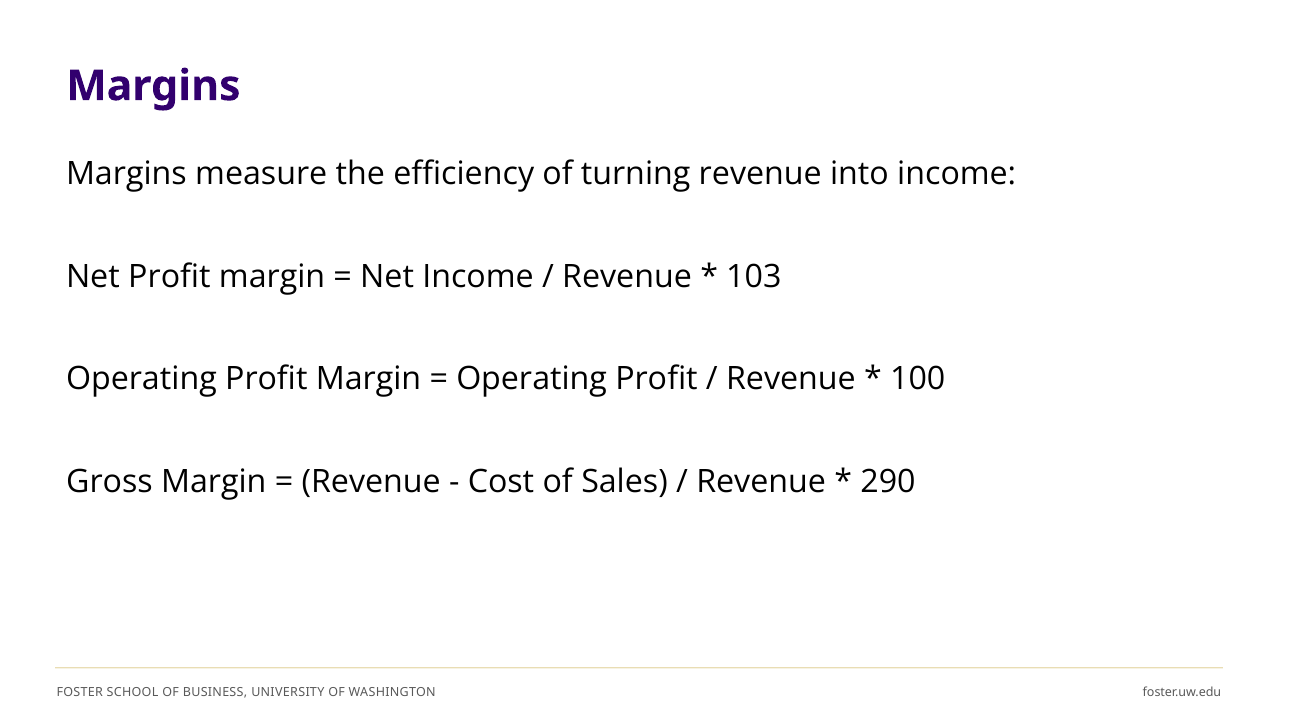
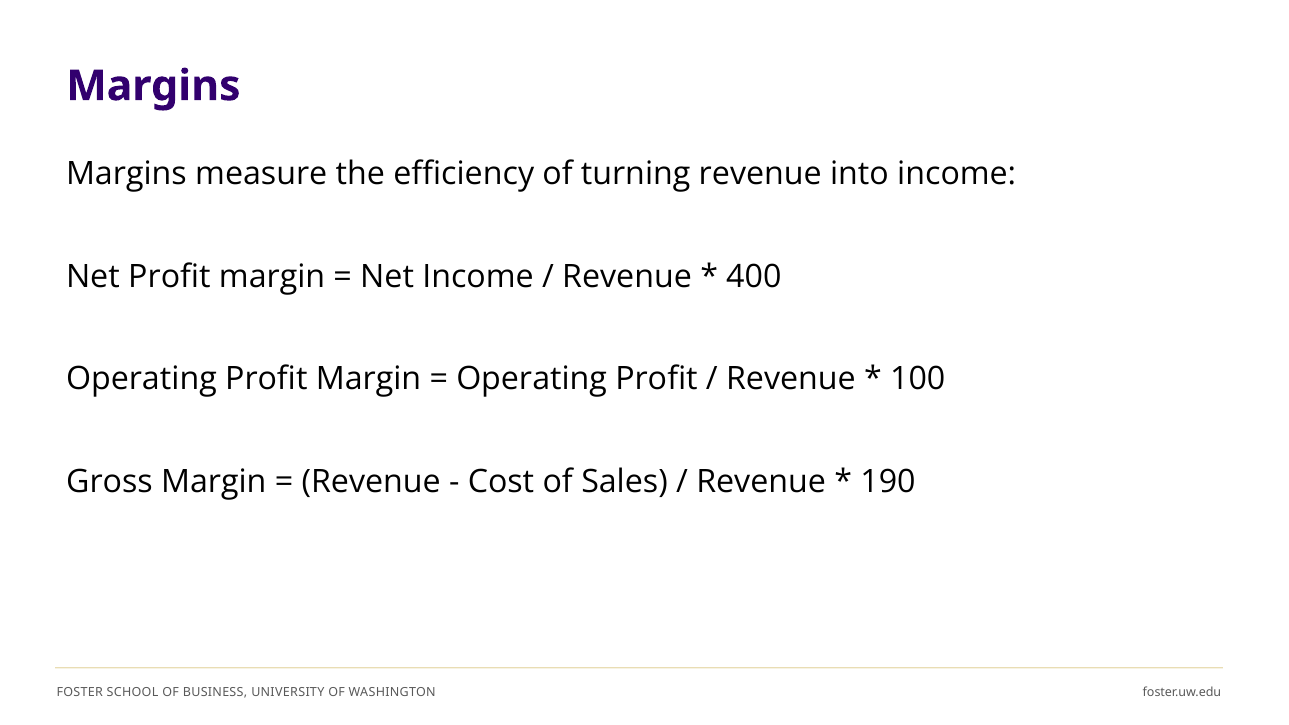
103: 103 -> 400 (754, 277)
290: 290 -> 190 (888, 482)
